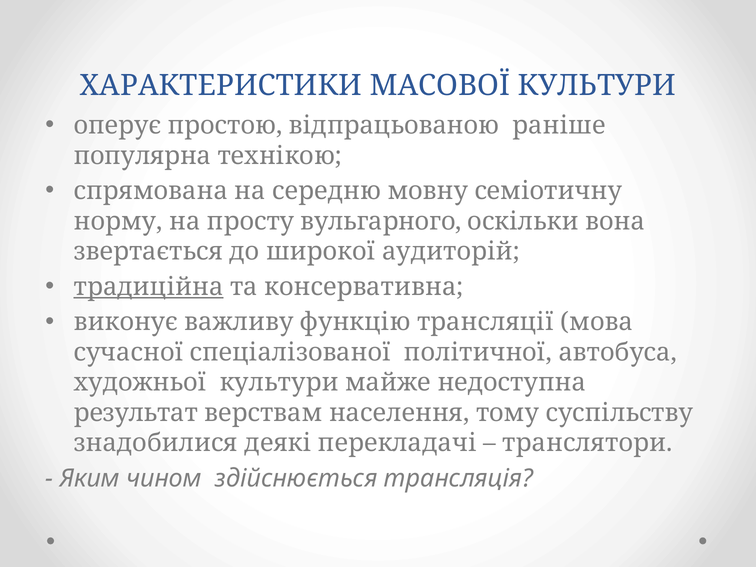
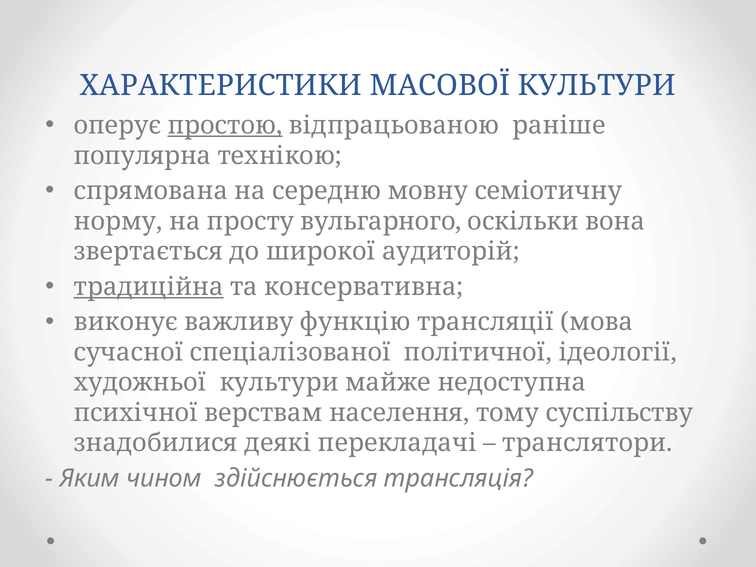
простою underline: none -> present (225, 126)
автобуса: автобуса -> ідеології (618, 352)
результат: результат -> психічної (136, 413)
